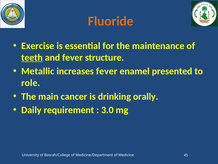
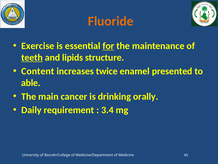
for underline: none -> present (108, 46)
and fever: fever -> lipids (73, 57)
Metallic: Metallic -> Content (38, 71)
increases fever: fever -> twice (107, 71)
role: role -> able (31, 83)
3.0: 3.0 -> 3.4 (107, 110)
